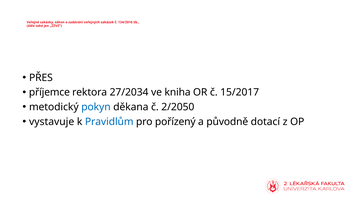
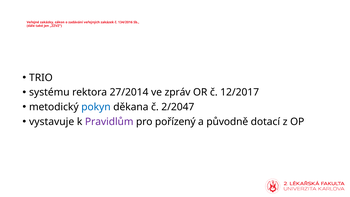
PŘES: PŘES -> TRIO (41, 78)
příjemce: příjemce -> systému (49, 92)
27/2034: 27/2034 -> 27/2014 (129, 92)
kniha: kniha -> zpráv (178, 92)
15/2017: 15/2017 -> 12/2017 (240, 92)
2/2050: 2/2050 -> 2/2047 (178, 107)
Pravidlům colour: blue -> purple (109, 122)
